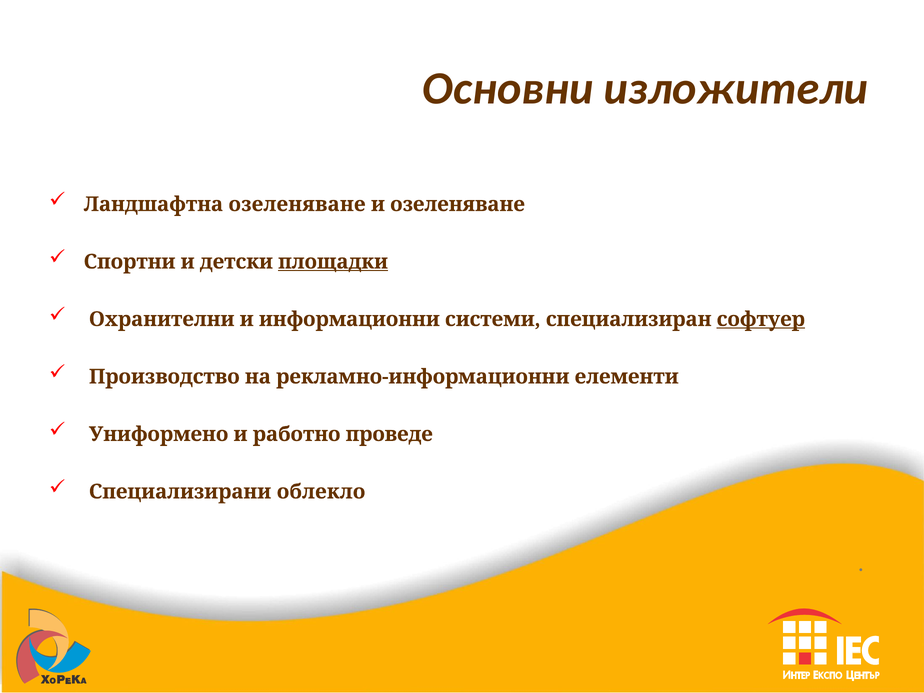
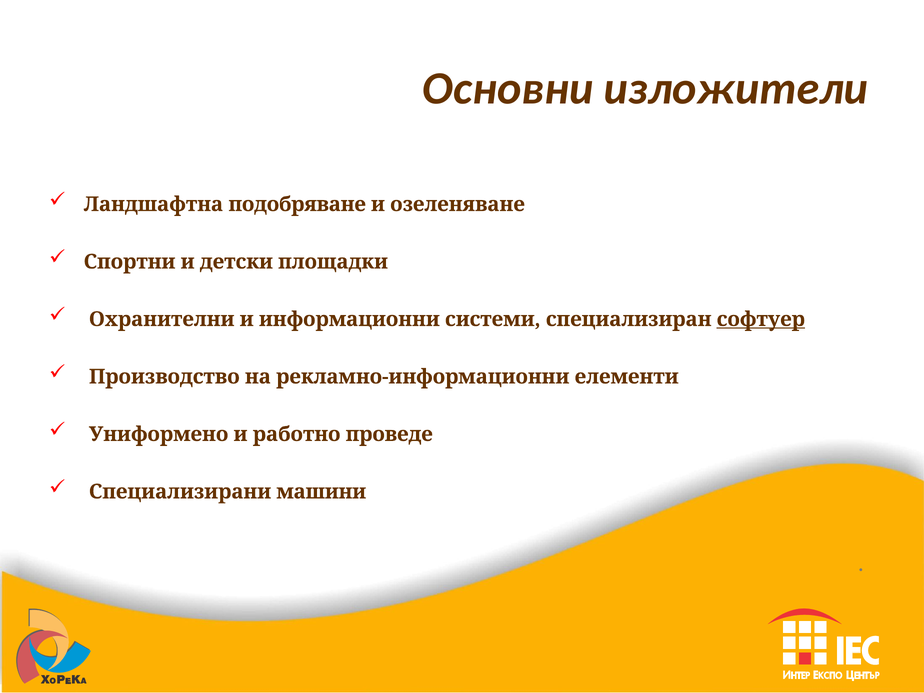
Ландшафтна озеленяване: озеленяване -> подобряване (297, 204)
площадки underline: present -> none (333, 262)
облекло: облекло -> машини (321, 492)
